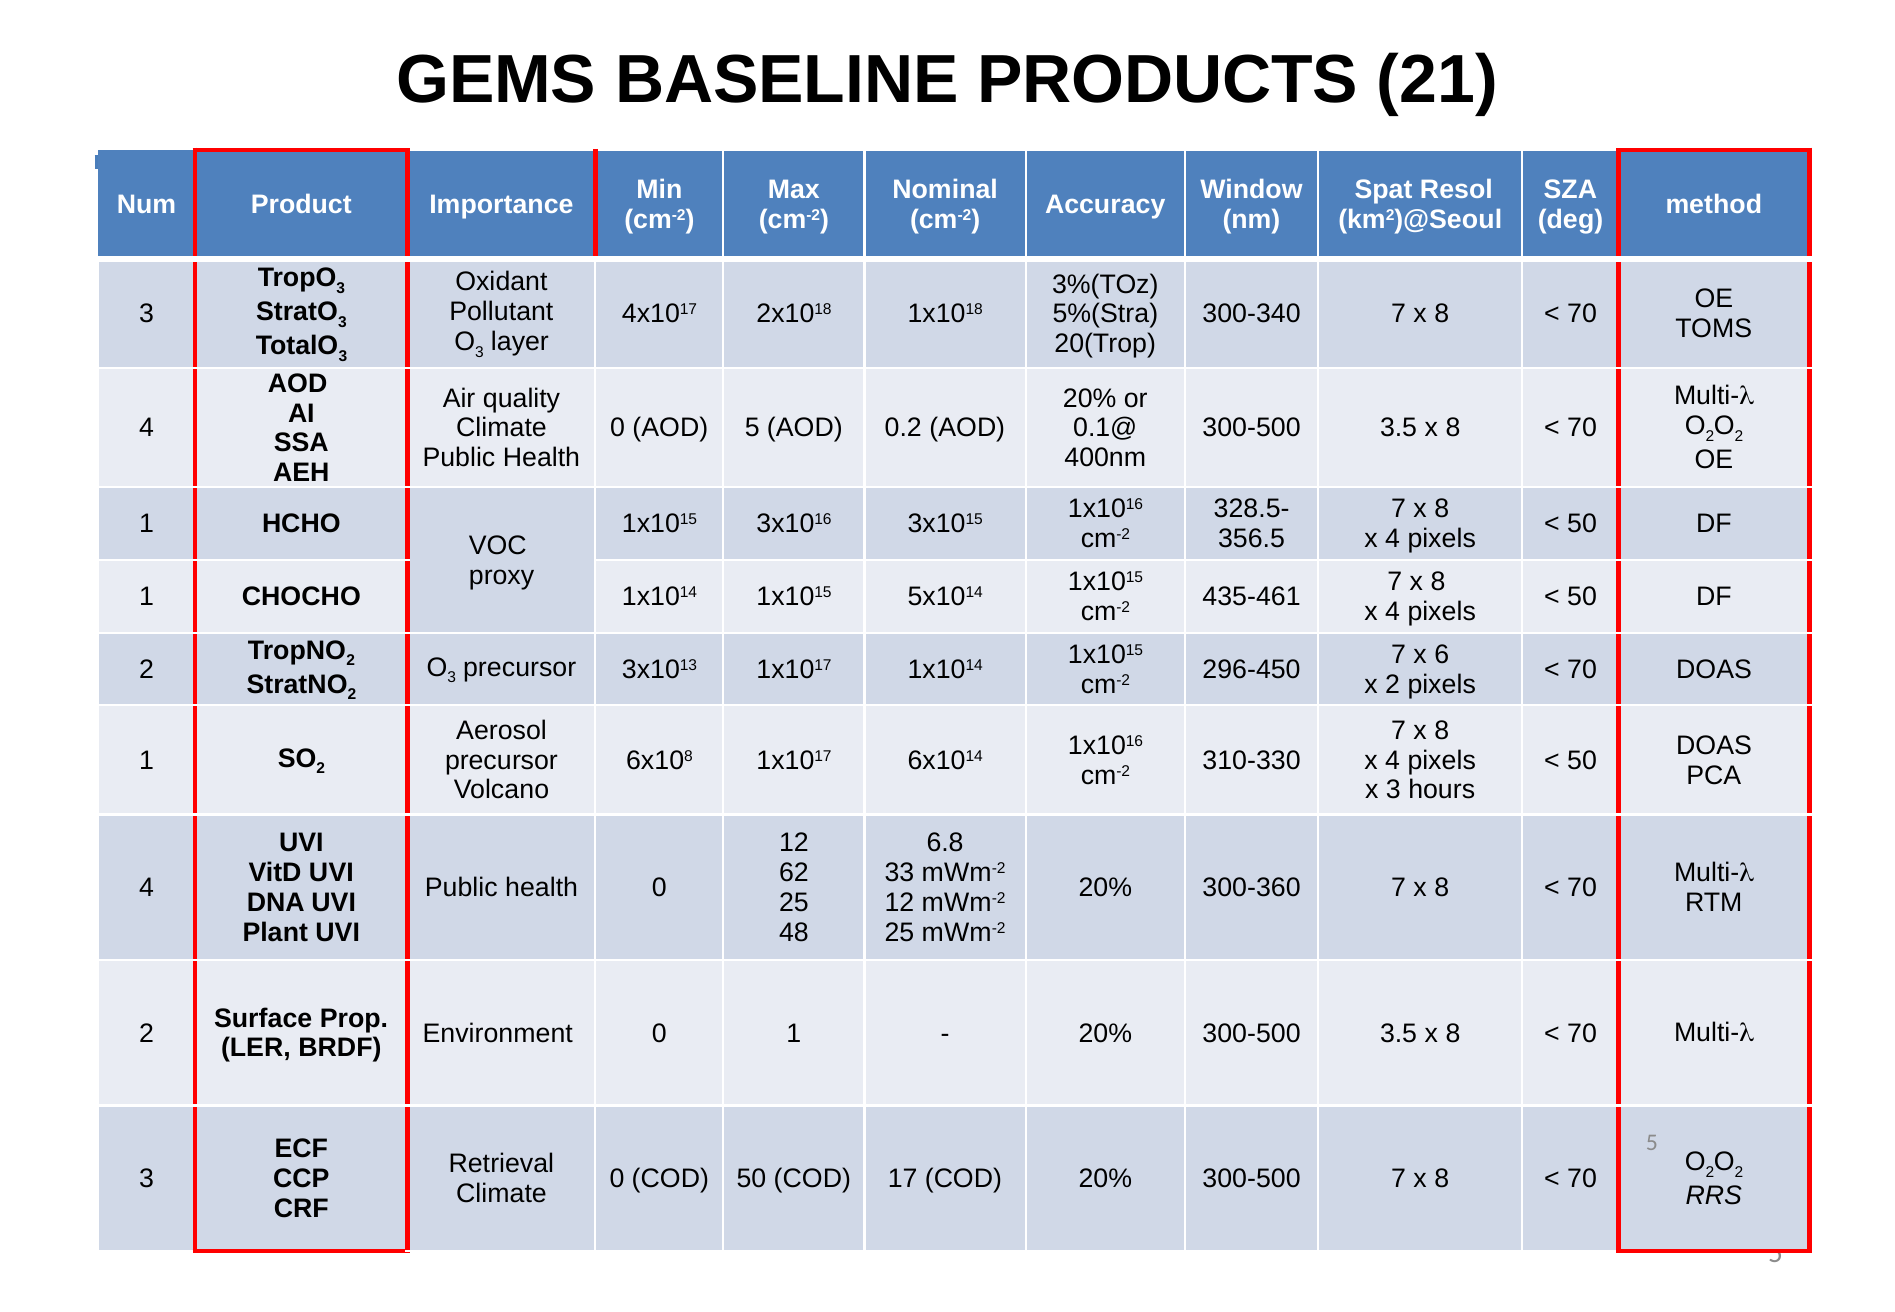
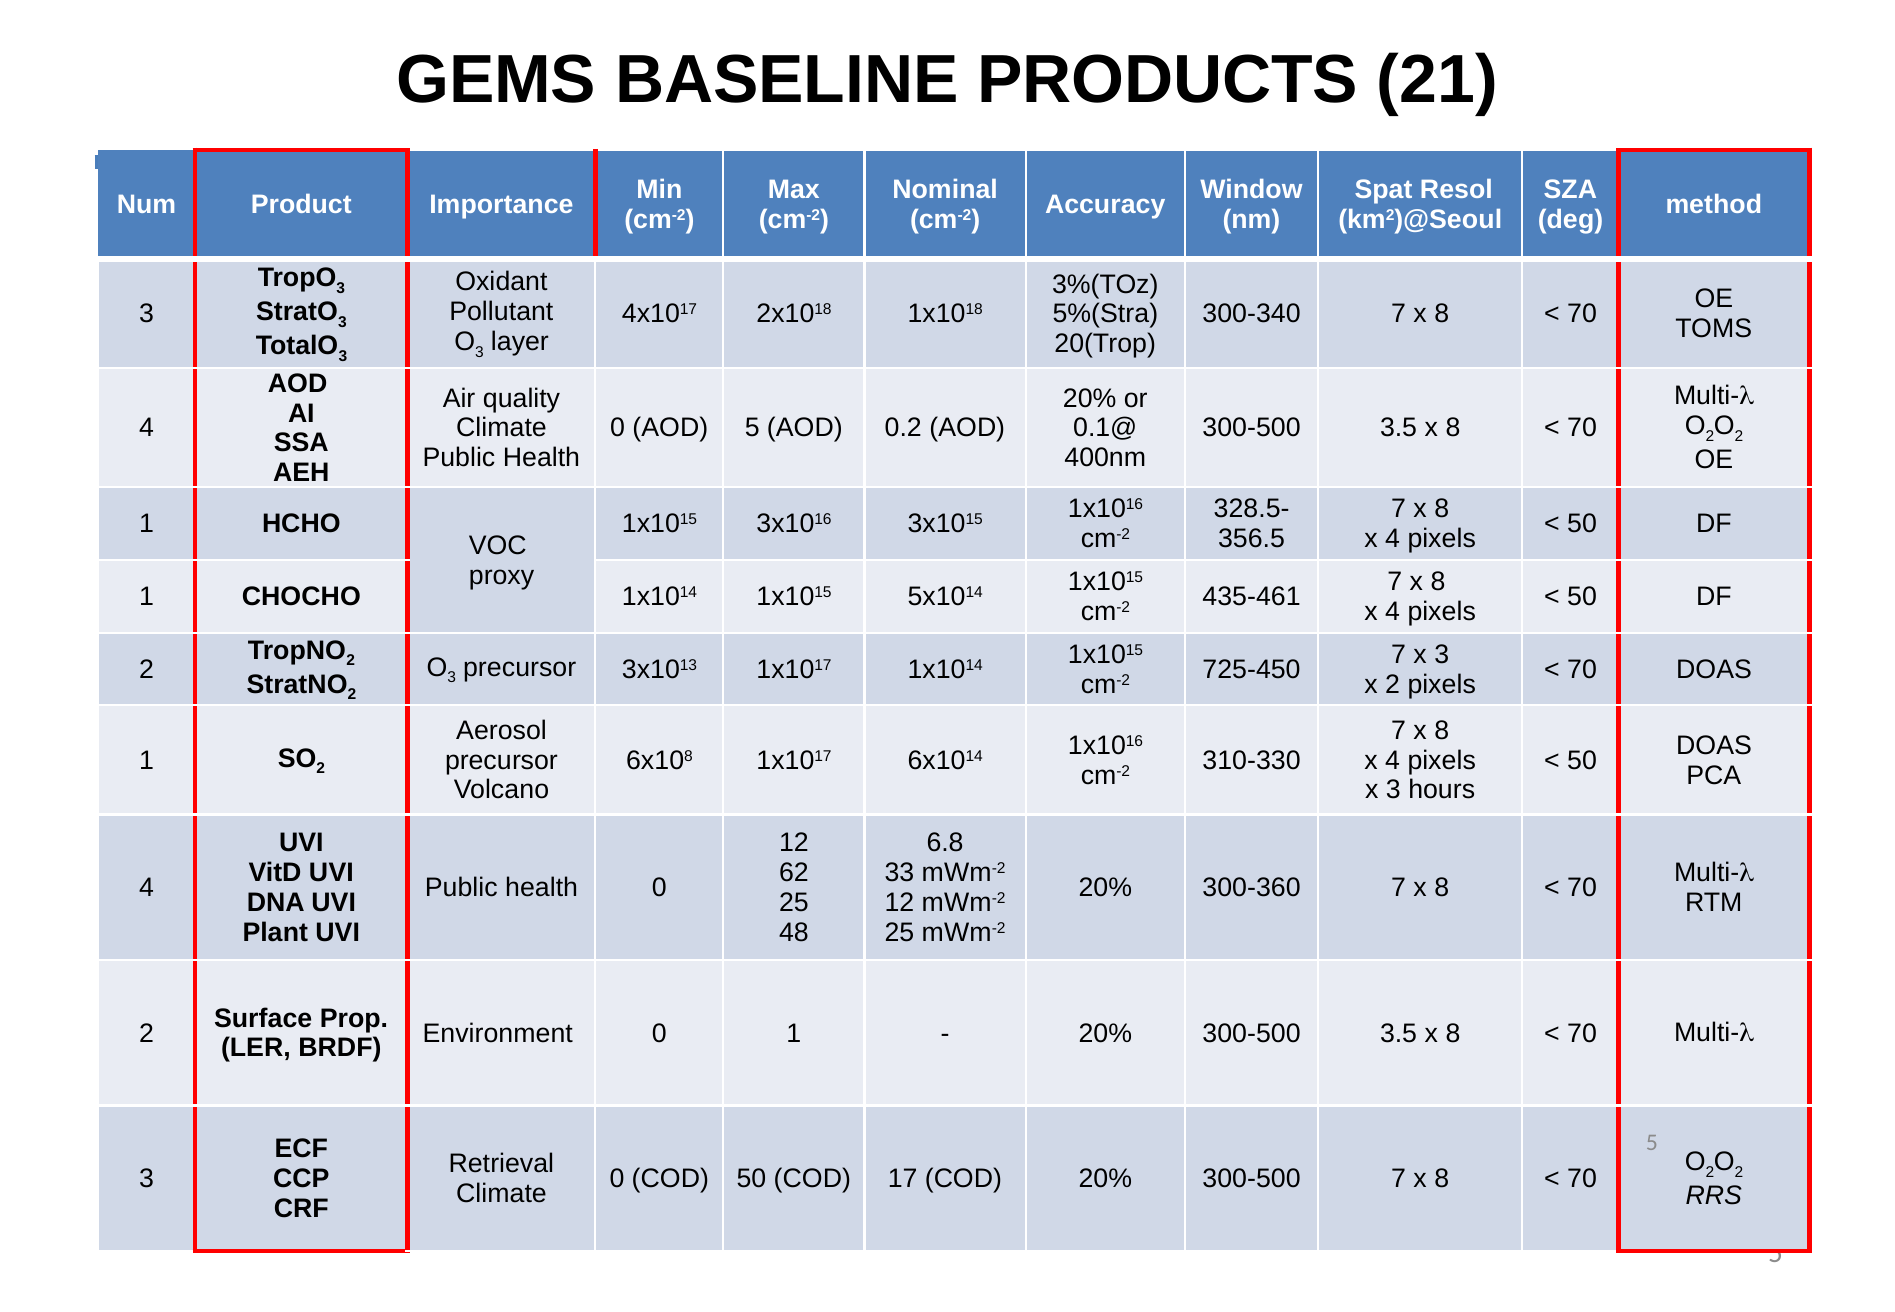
7 x 6: 6 -> 3 (1442, 655)
296-450: 296-450 -> 725-450 (1252, 669)
